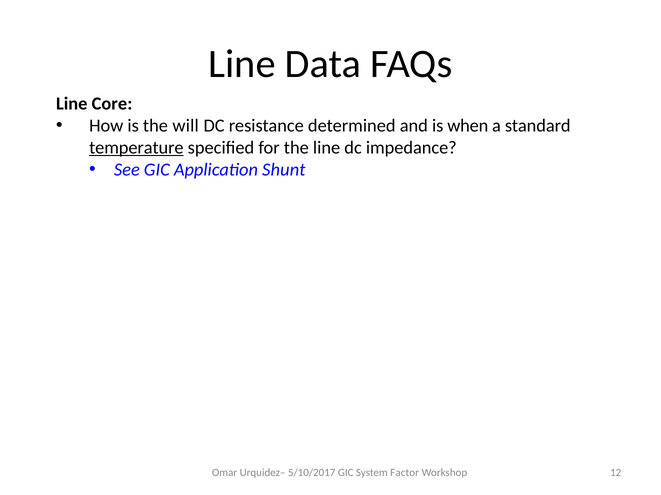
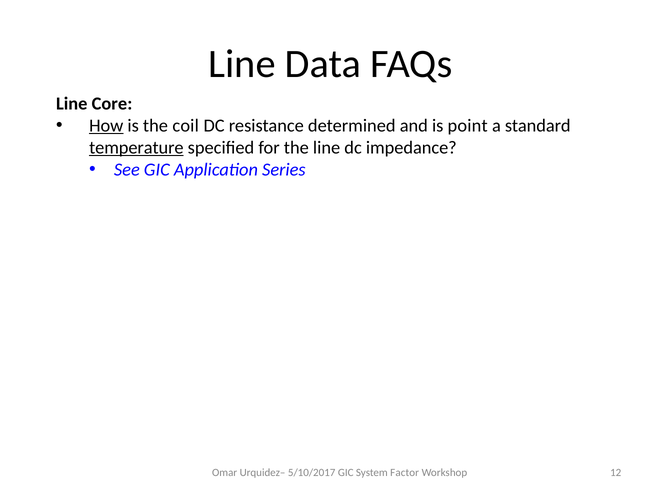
How underline: none -> present (106, 126)
will: will -> coil (186, 126)
when: when -> point (468, 126)
Shunt: Shunt -> Series (284, 170)
